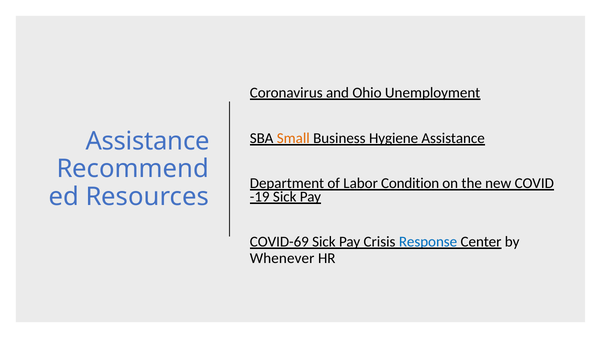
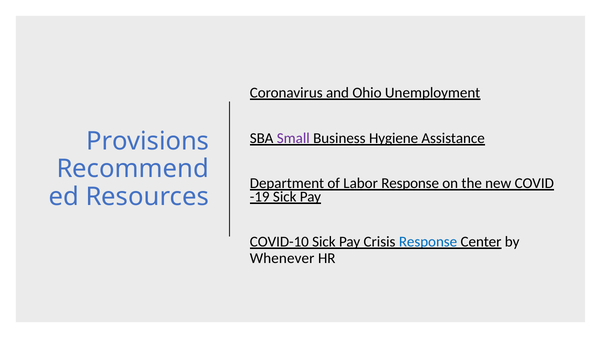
Small colour: orange -> purple (293, 138)
Assistance: Assistance -> Provisions (148, 141)
Labor Condition: Condition -> Response (410, 184)
COVID-69: COVID-69 -> COVID-10 (279, 242)
